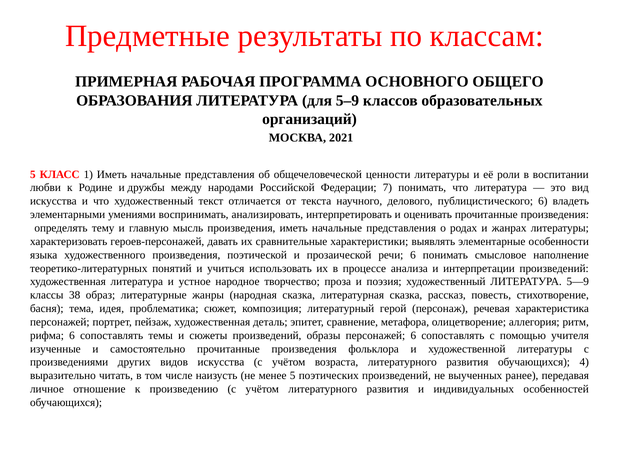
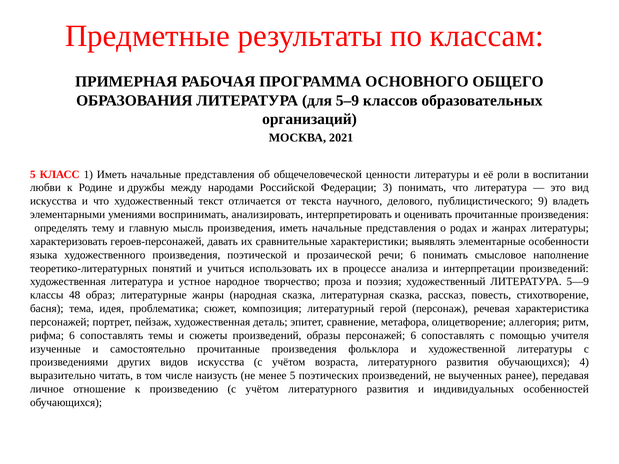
7: 7 -> 3 (387, 188)
публицистического 6: 6 -> 9 (543, 201)
38: 38 -> 48 (75, 295)
